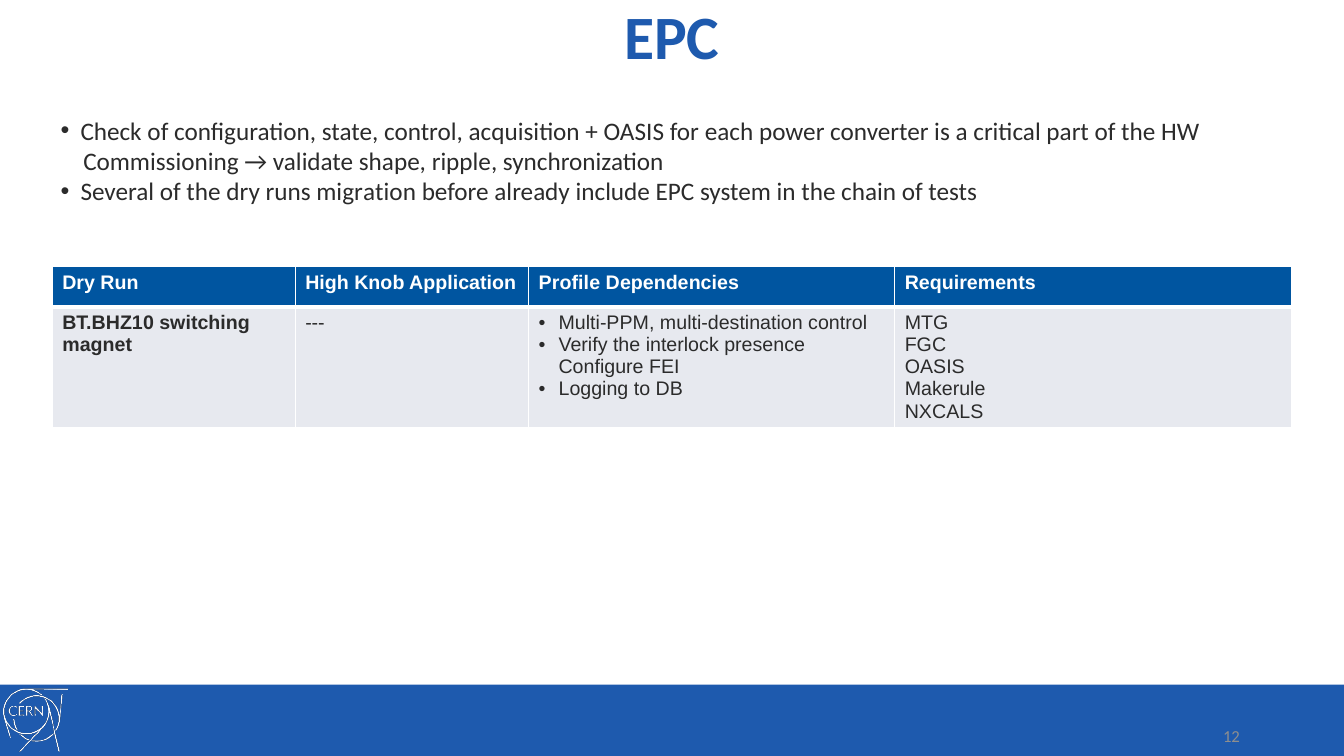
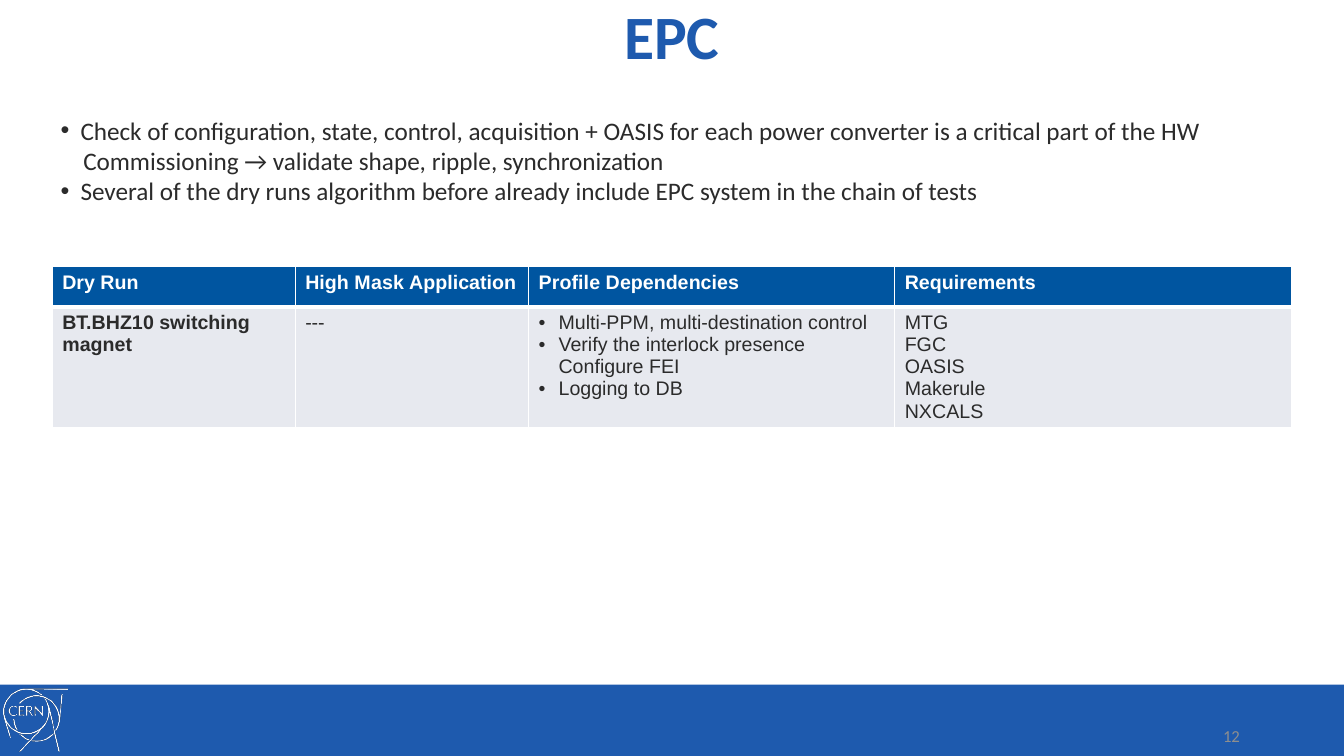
migration: migration -> algorithm (366, 192)
Knob: Knob -> Mask (379, 283)
